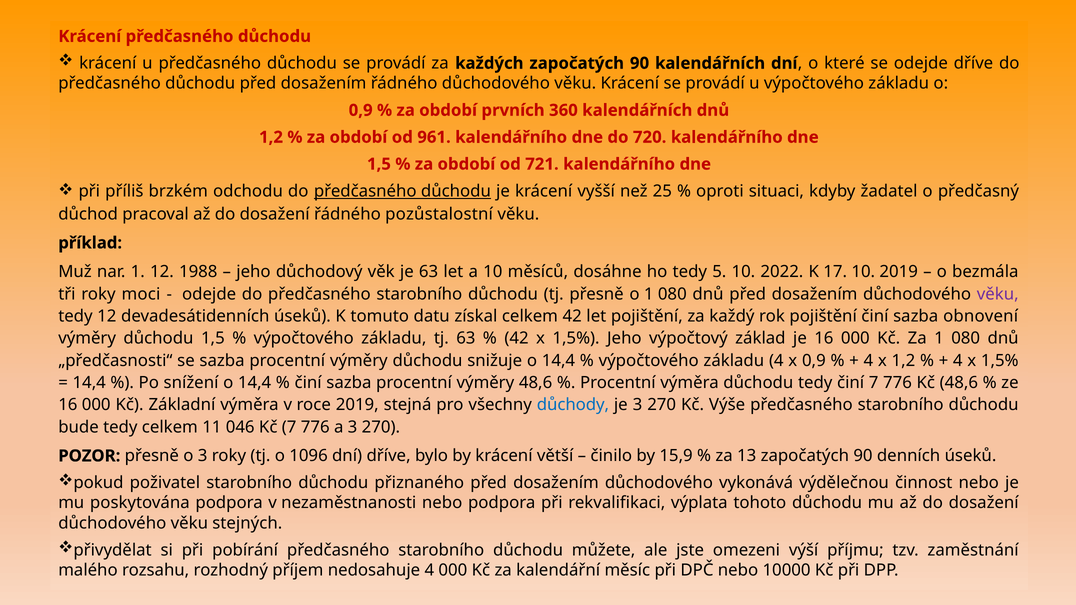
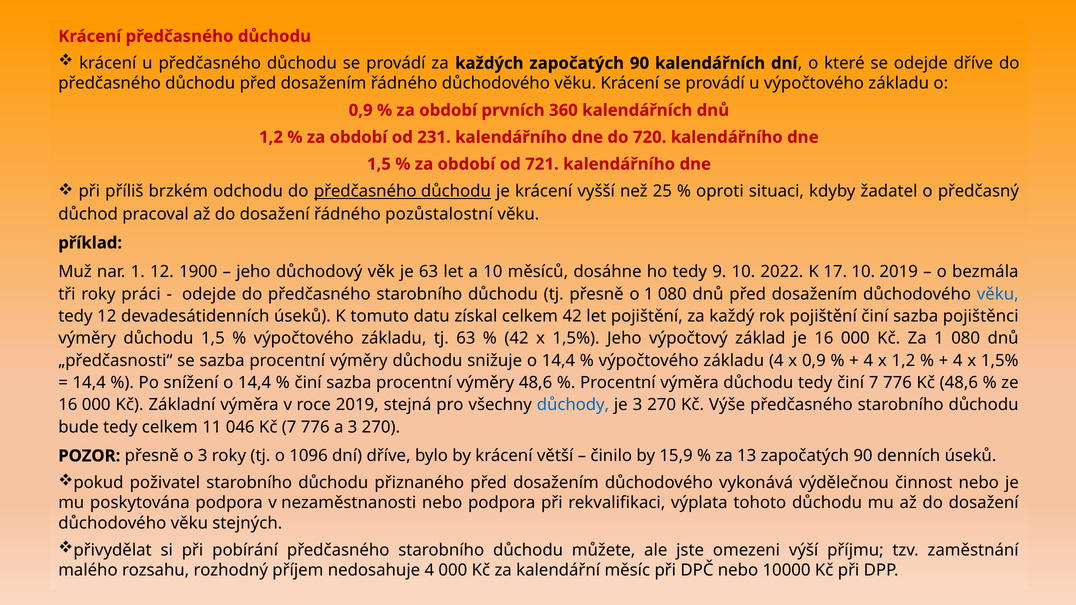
961: 961 -> 231 (434, 137)
1988: 1988 -> 1900 (198, 272)
5: 5 -> 9 (719, 272)
moci: moci -> práci (141, 294)
věku colour: purple -> blue (998, 294)
obnovení: obnovení -> pojištěnci (981, 316)
